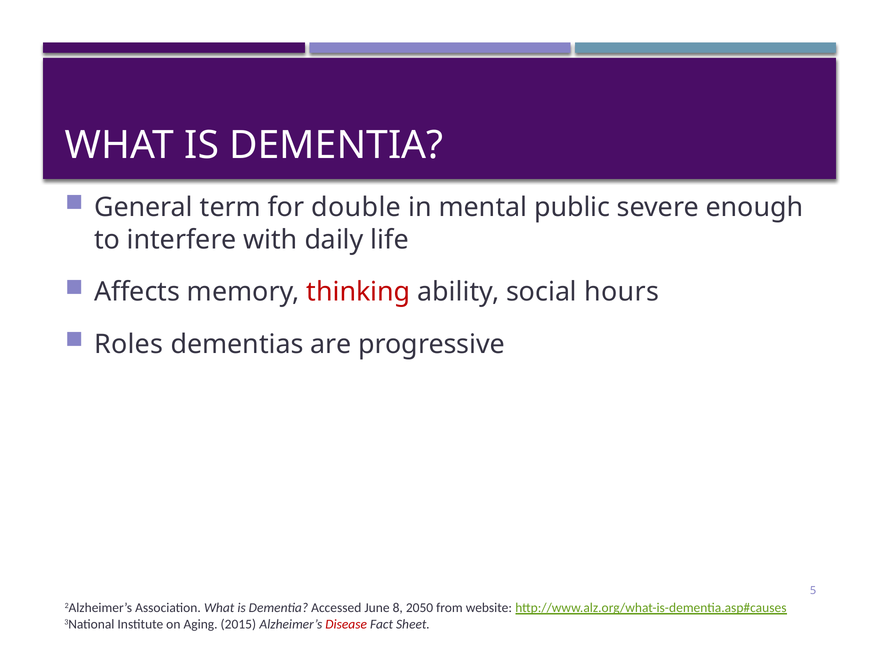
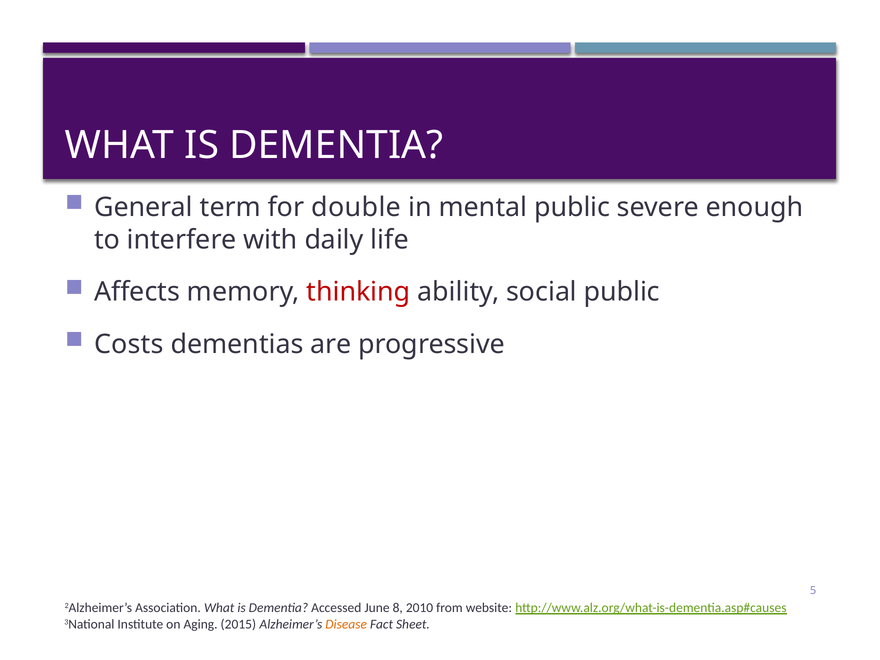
social hours: hours -> public (622, 292)
Roles: Roles -> Costs (129, 344)
2050: 2050 -> 2010 (420, 608)
Disease colour: red -> orange (346, 624)
